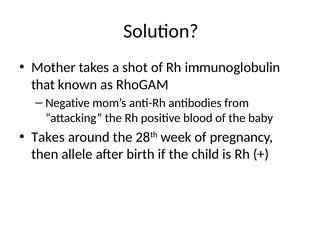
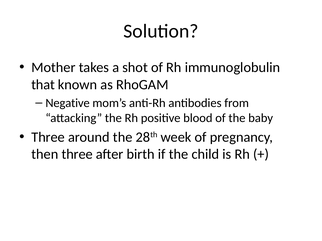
Takes: Takes -> Three (48, 137)
then allele: allele -> three (77, 155)
